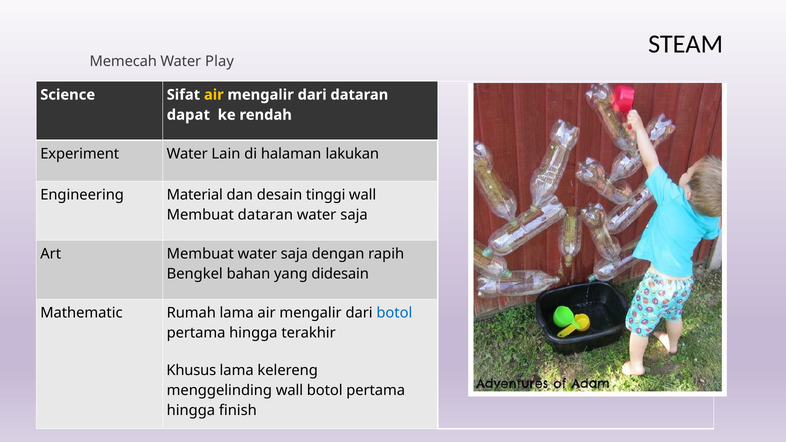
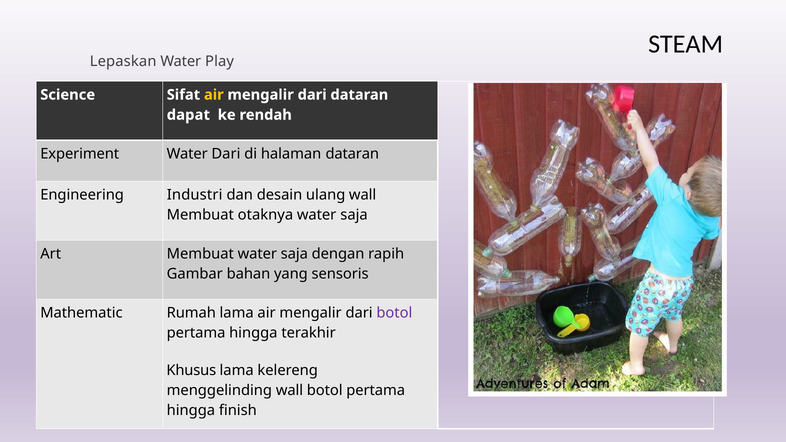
Memecah: Memecah -> Lepaskan (123, 61)
Water Lain: Lain -> Dari (226, 154)
halaman lakukan: lakukan -> dataran (352, 154)
Material: Material -> Industri (195, 195)
tinggi: tinggi -> ulang (326, 195)
Membuat dataran: dataran -> otaknya (265, 215)
Bengkel: Bengkel -> Gambar (195, 274)
didesain: didesain -> sensoris (340, 274)
botol colour: blue -> purple (394, 313)
